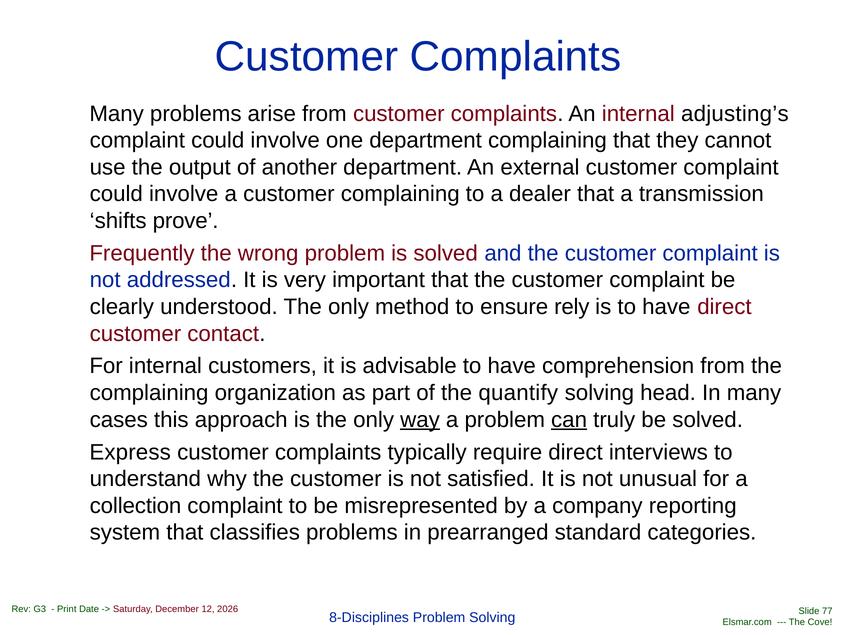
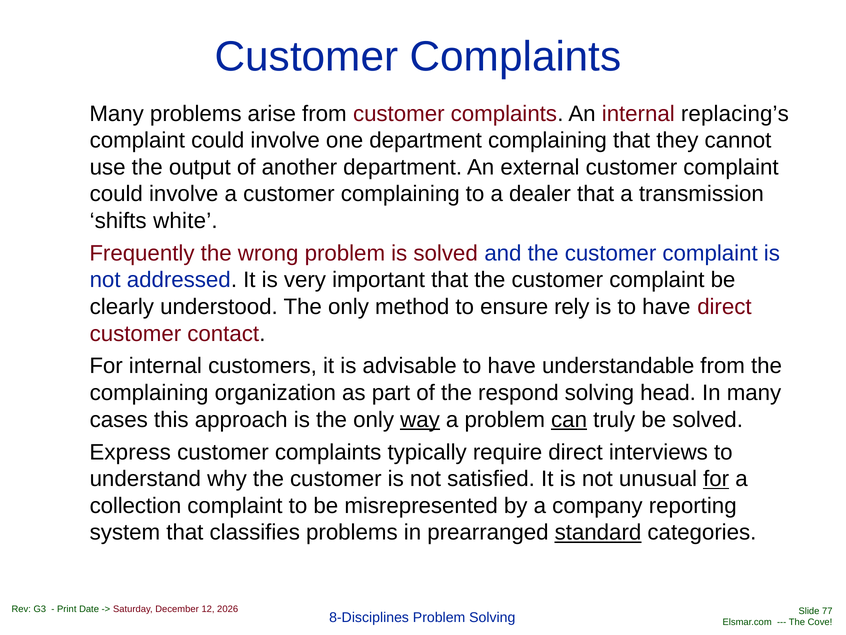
adjusting’s: adjusting’s -> replacing’s (735, 114)
prove: prove -> white (185, 221)
comprehension: comprehension -> understandable (618, 366)
quantify: quantify -> respond (518, 393)
for underline: none -> present (716, 479)
standard underline: none -> present (598, 532)
